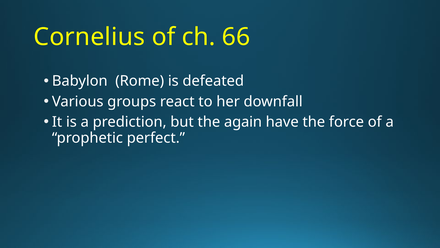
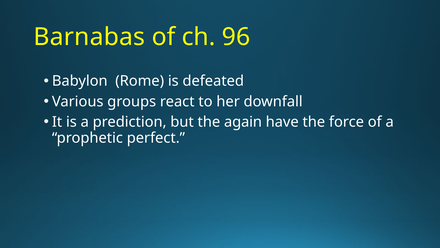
Cornelius: Cornelius -> Barnabas (89, 37)
66: 66 -> 96 (236, 37)
